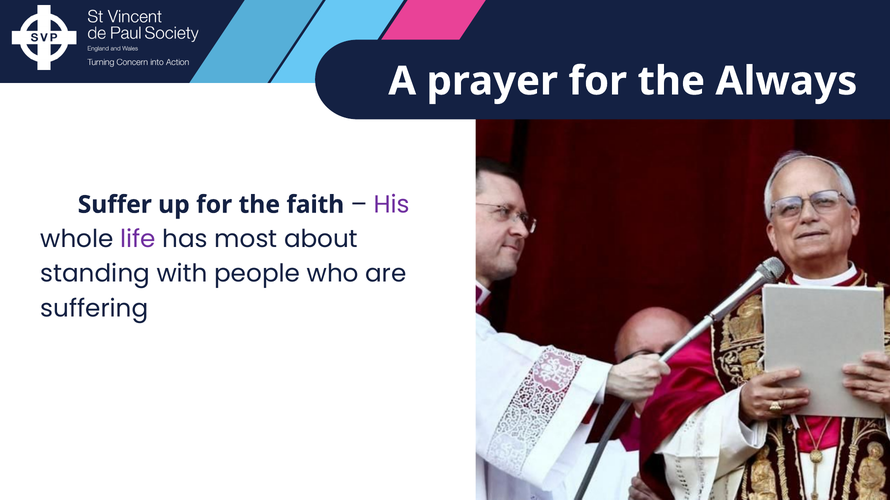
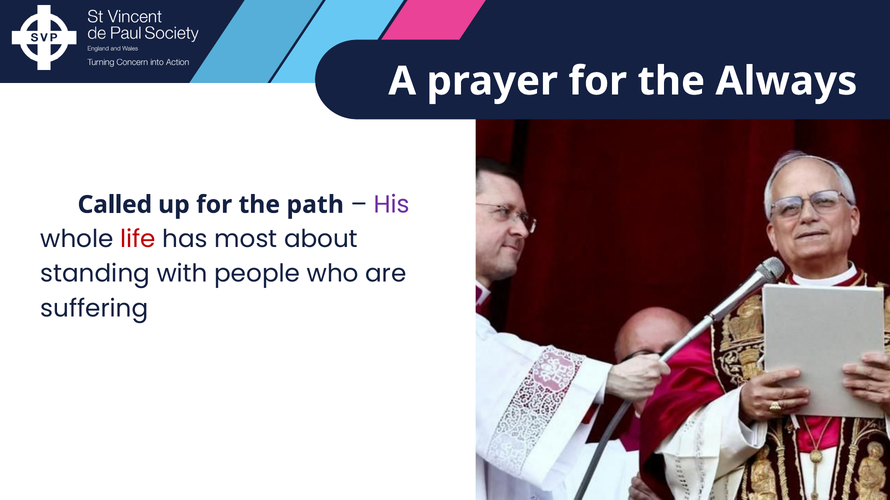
Suffer: Suffer -> Called (115, 205)
faith: faith -> path (315, 205)
life colour: purple -> red (138, 240)
